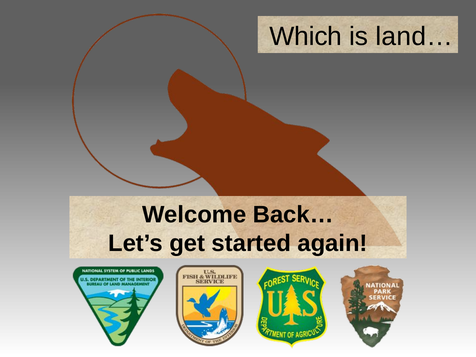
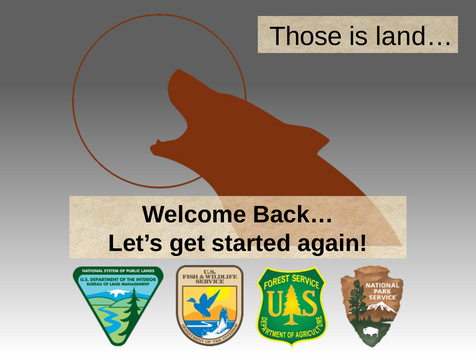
Which: Which -> Those (306, 36)
